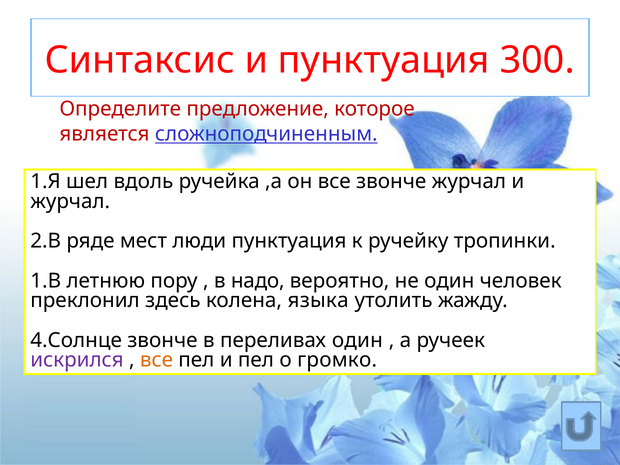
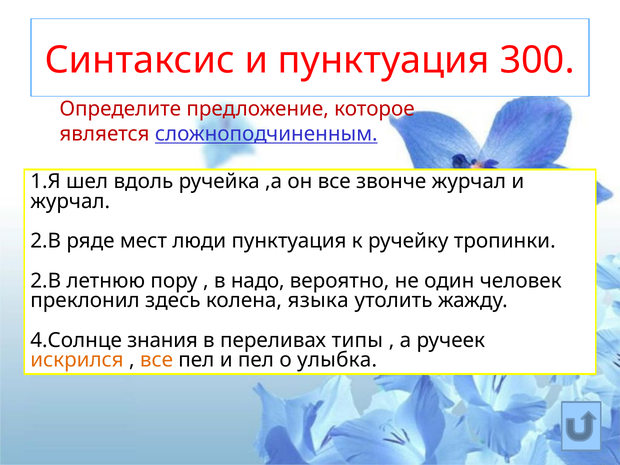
1.В: 1.В -> 2.В (46, 281)
4.Солнце звонче: звонче -> знания (163, 340)
переливах один: один -> типы (357, 340)
искрился colour: purple -> orange (77, 360)
громко: громко -> улыбка (337, 360)
